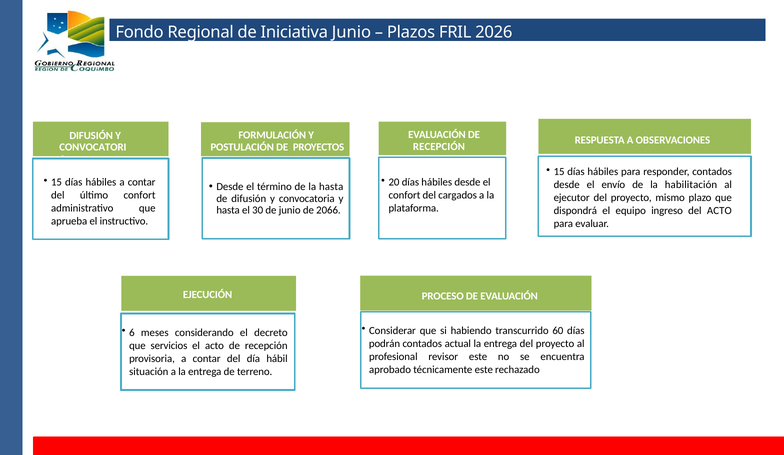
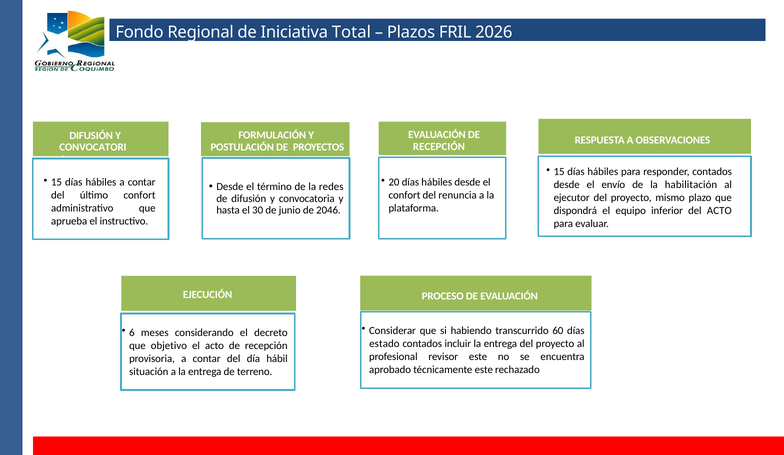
Iniciativa Junio: Junio -> Total (351, 32)
la hasta: hasta -> redes (331, 187)
cargados: cargados -> renuncia (458, 195)
2066: 2066 -> 2046 (328, 210)
ingreso: ingreso -> inferior (667, 211)
podrán: podrán -> estado (384, 343)
actual: actual -> incluir (458, 343)
servicios: servicios -> objetivo (169, 345)
